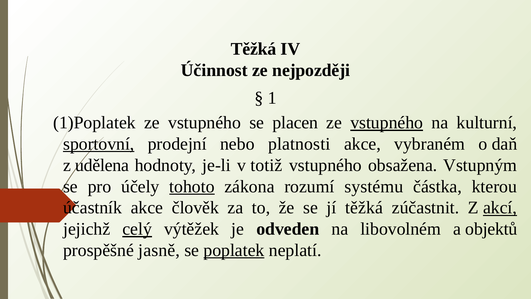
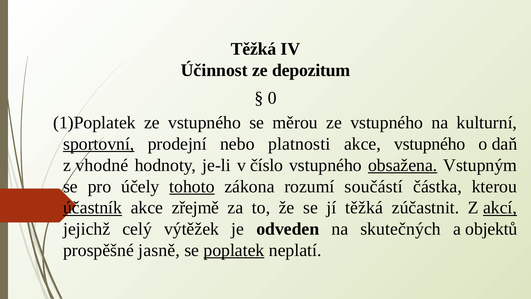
nejpozději: nejpozději -> depozitum (311, 70)
1: 1 -> 0 (272, 98)
placen: placen -> měrou (295, 123)
vstupného underline: present -> none (387, 123)
akce vybraném: vybraném -> vstupného (430, 144)
udělena: udělena -> vhodné (102, 165)
totiž: totiž -> číslo (267, 165)
obsažena underline: none -> present (403, 165)
systému: systému -> součástí (374, 186)
účastník underline: none -> present (93, 208)
člověk: člověk -> zřejmě (195, 208)
celý underline: present -> none (137, 229)
libovolném: libovolném -> skutečných (401, 229)
